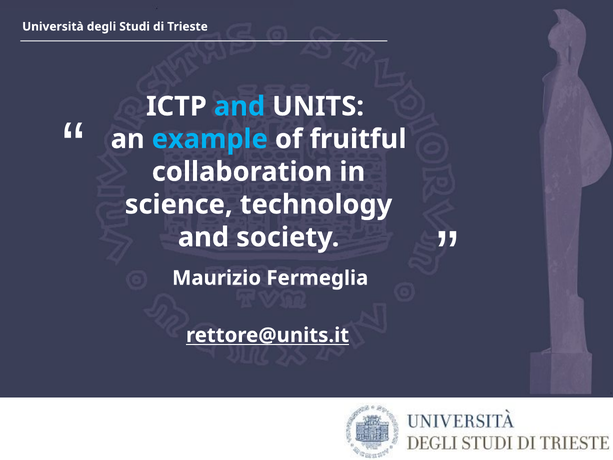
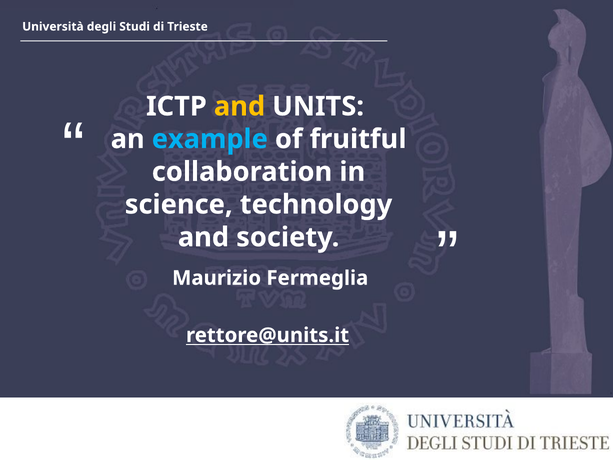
and colour: light blue -> yellow (240, 106)
